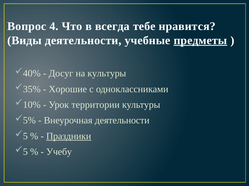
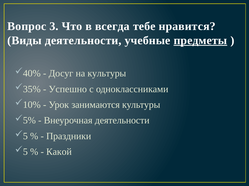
4: 4 -> 3 (54, 26)
Хорошие: Хорошие -> Успешно (68, 89)
территории: территории -> занимаются (96, 105)
Праздники underline: present -> none (69, 137)
Учебу: Учебу -> Какой (59, 152)
